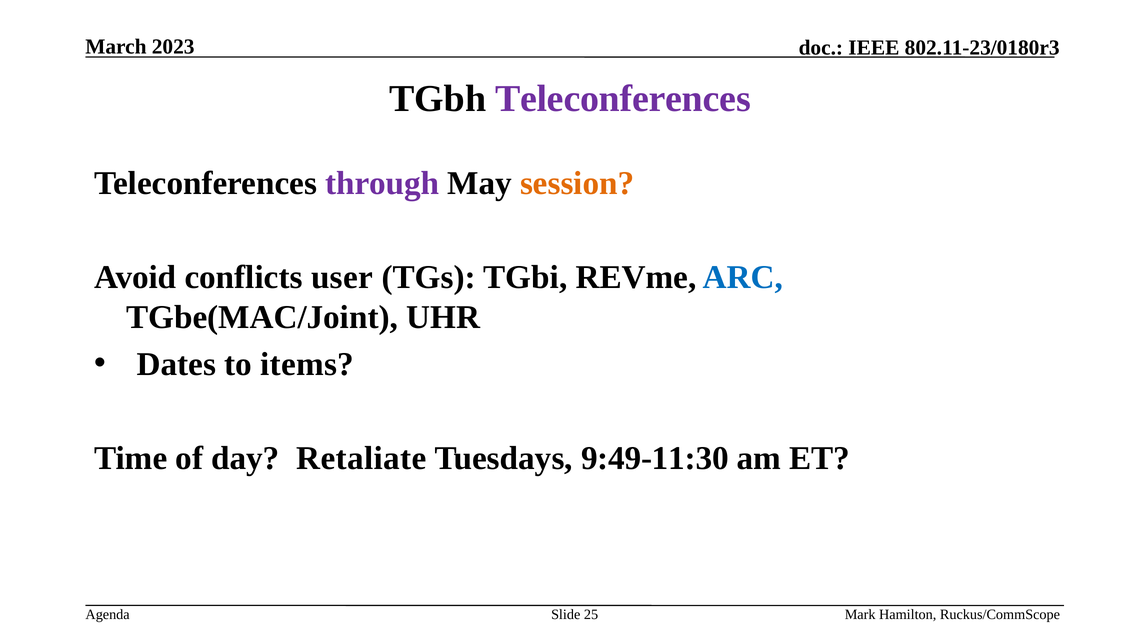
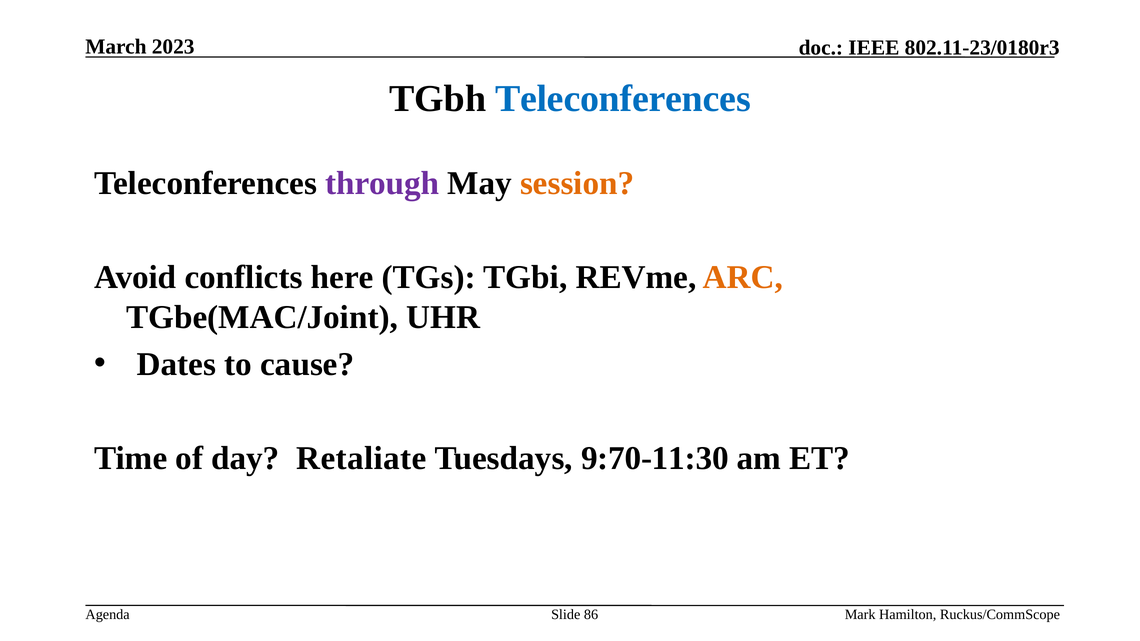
Teleconferences colour: purple -> blue (623, 99)
user: user -> here (342, 277)
ARC colour: blue -> orange (743, 277)
items: items -> cause (307, 364)
9:49-11:30: 9:49-11:30 -> 9:70-11:30 (655, 459)
25: 25 -> 86 (591, 615)
